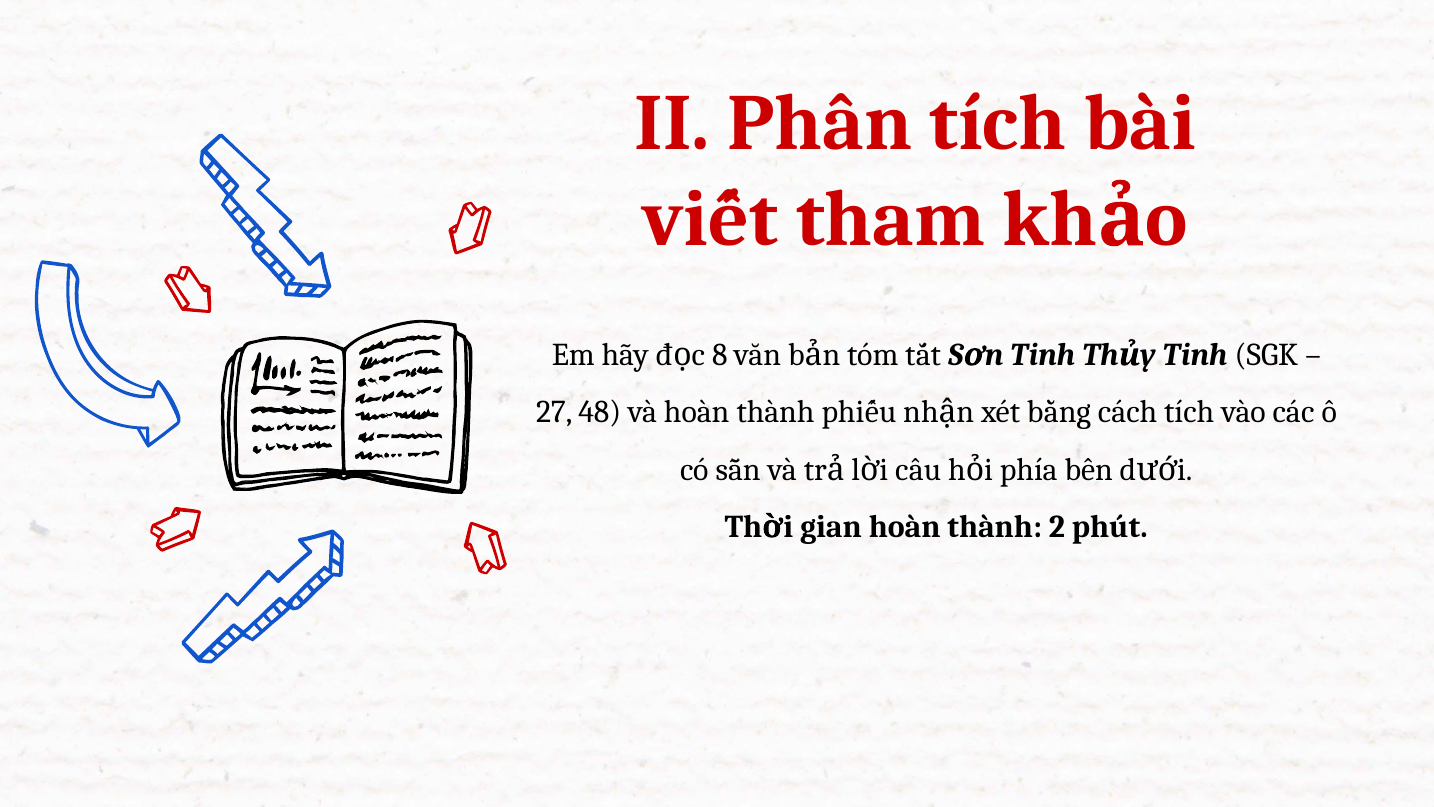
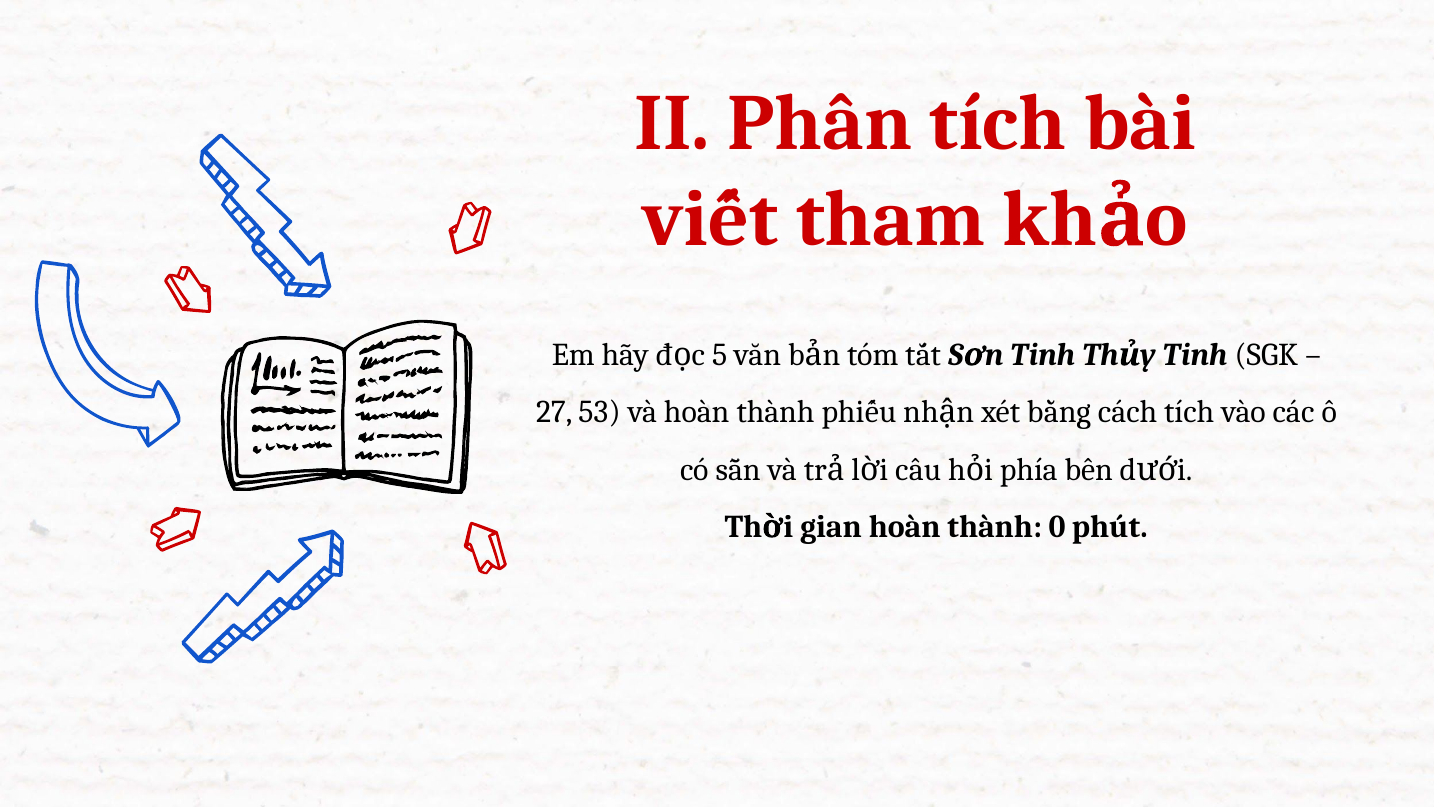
8: 8 -> 5 (720, 355)
48: 48 -> 53 (600, 412)
2: 2 -> 0 (1057, 527)
